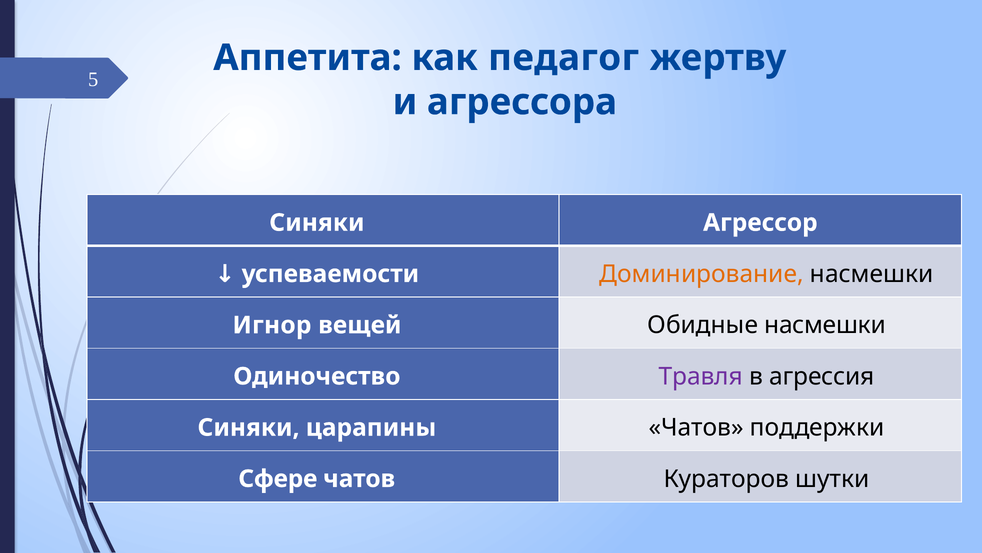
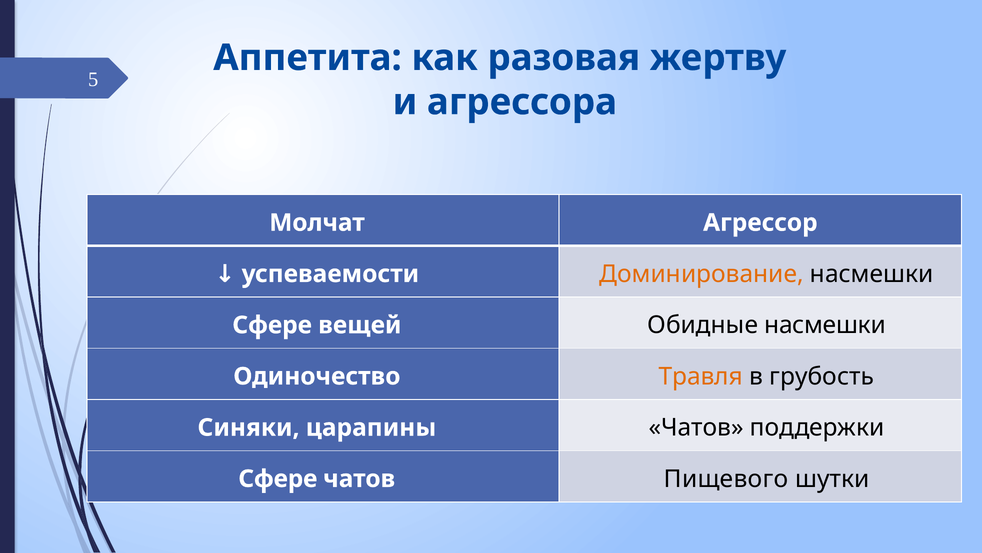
педагог: педагог -> разовая (564, 58)
Синяки: Синяки -> Молчат (317, 222)
Игнор: Игнор -> Сфере (272, 325)
Травля colour: purple -> orange (701, 376)
агрессия: агрессия -> грубость (822, 376)
Кураторов: Кураторов -> Пищевого (726, 478)
